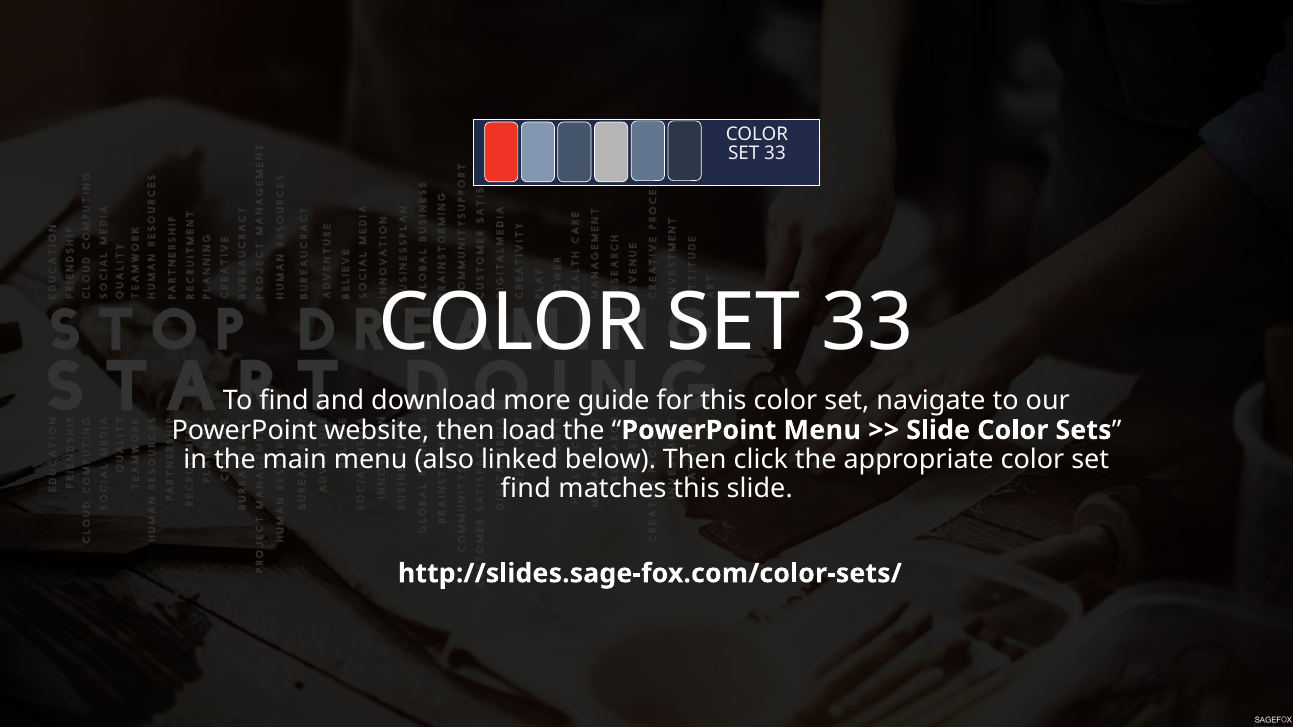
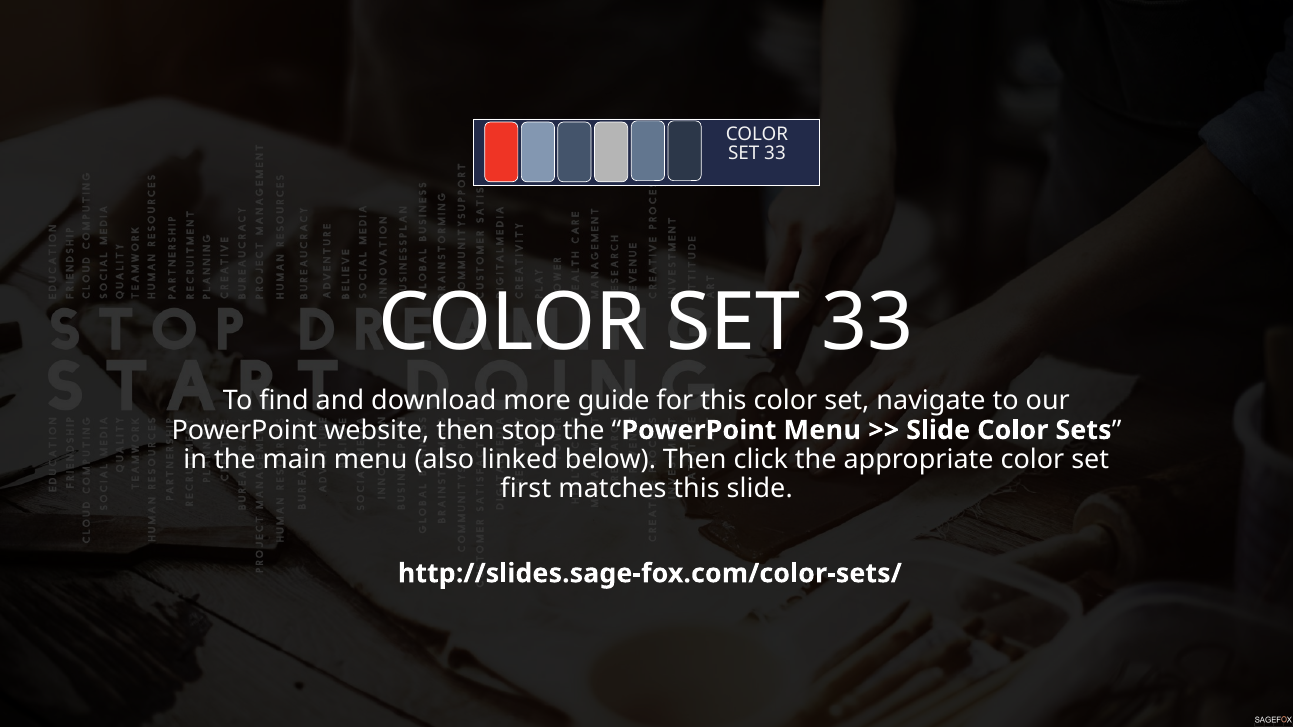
load: load -> stop (529, 430)
find: find -> first (526, 489)
